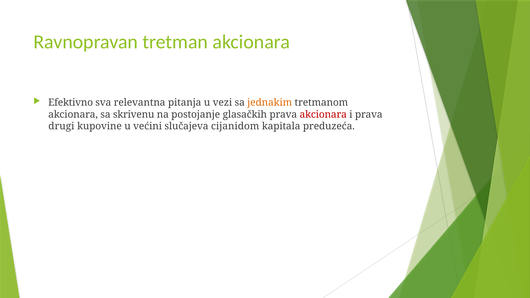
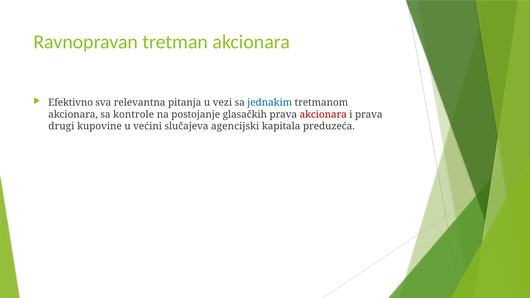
jednakim colour: orange -> blue (270, 103)
skrivenu: skrivenu -> kontrole (134, 114)
cijanidom: cijanidom -> agencijski (235, 126)
